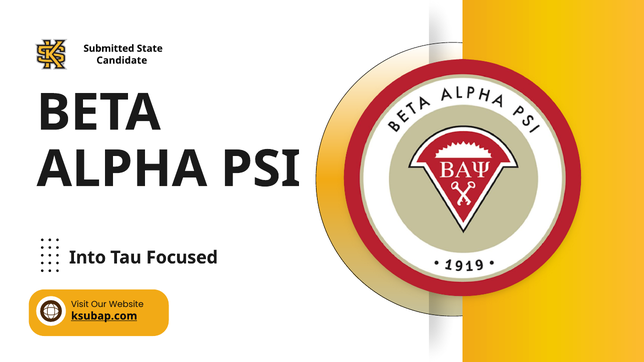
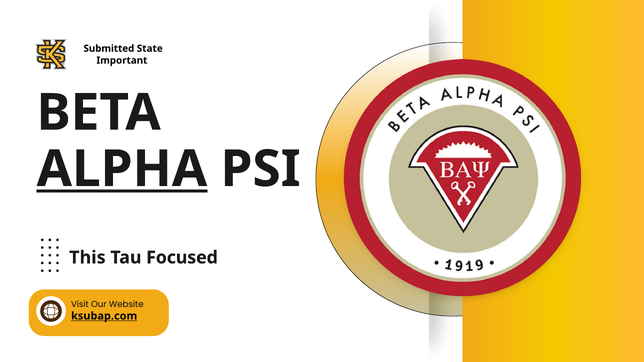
Candidate: Candidate -> Important (122, 60)
ALPHA underline: none -> present (122, 169)
Into: Into -> This (87, 258)
